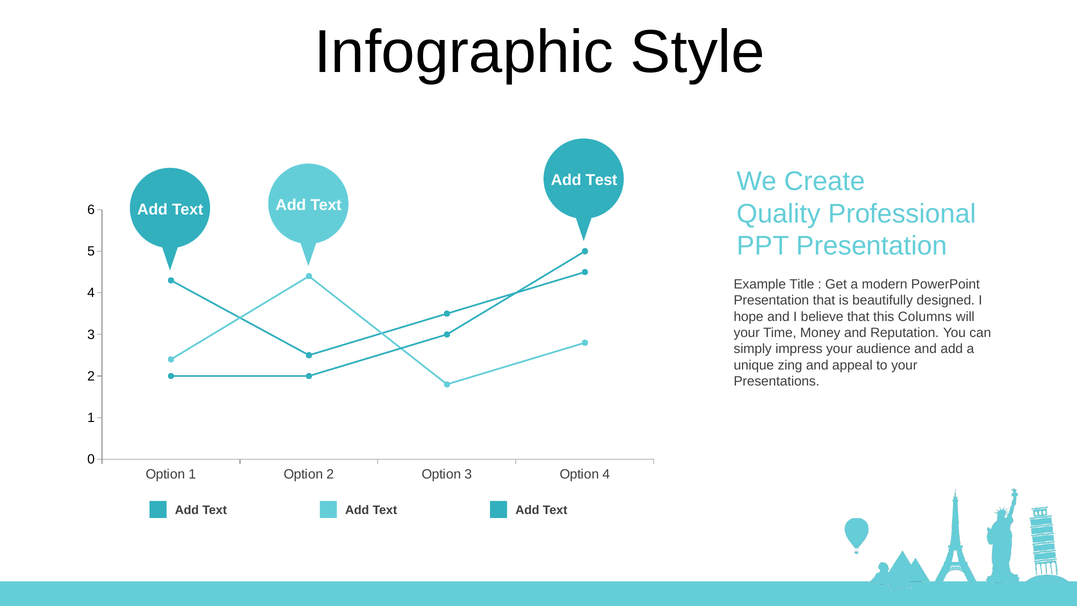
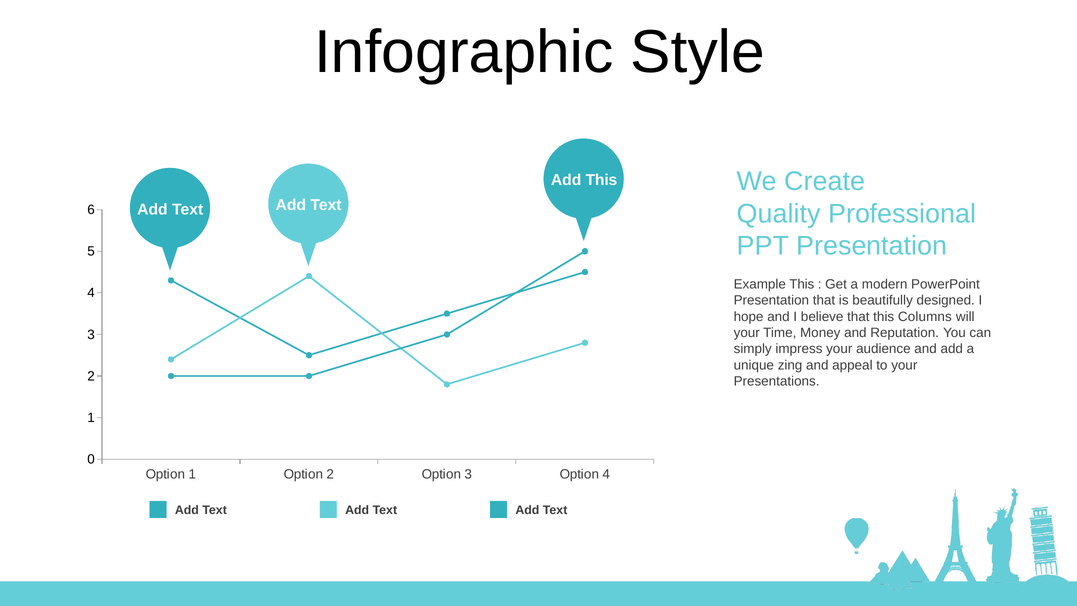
Add Test: Test -> This (601, 180)
Example Title: Title -> This (802, 284)
